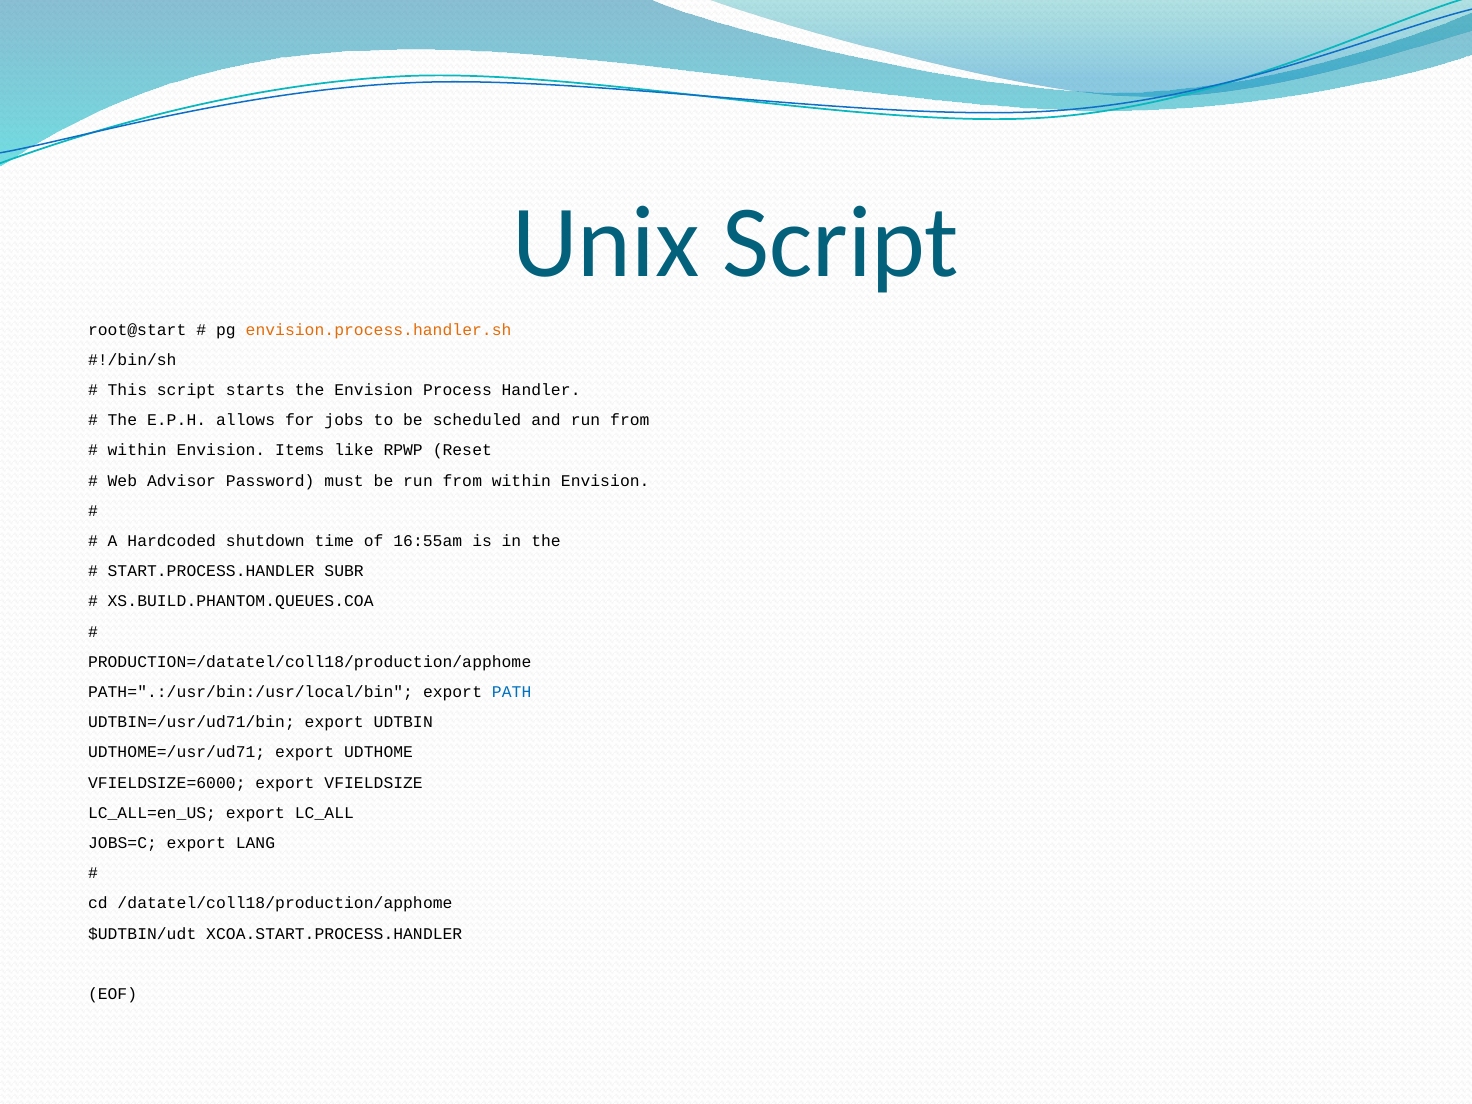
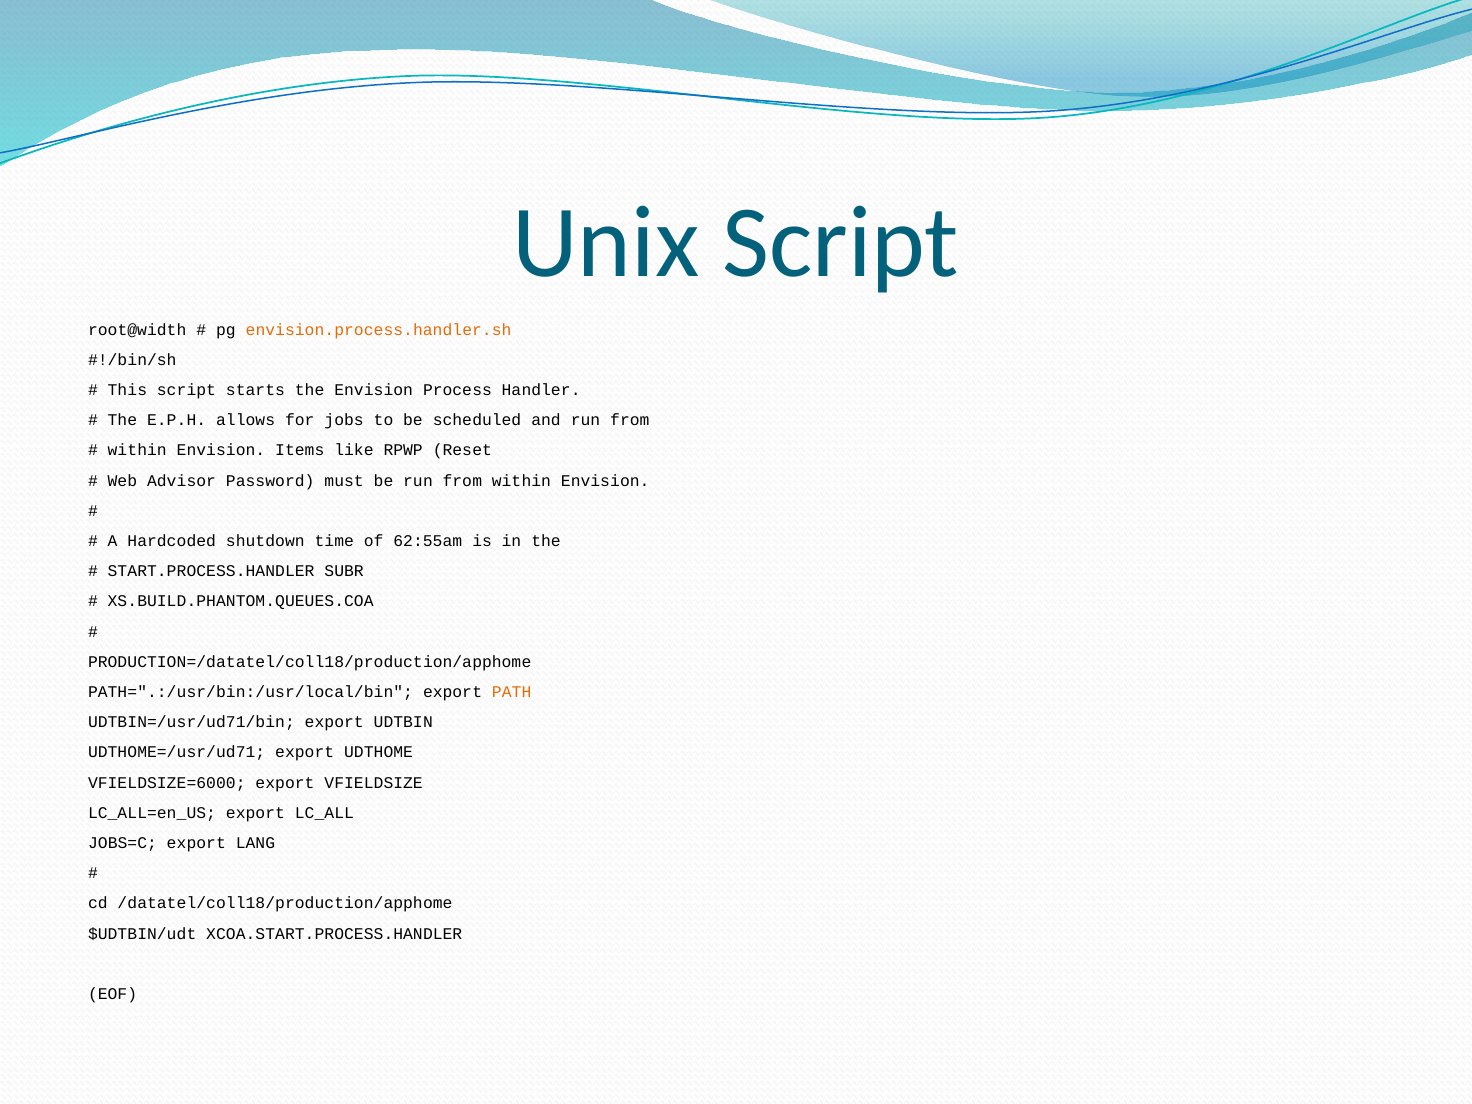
root@start: root@start -> root@width (137, 330)
16:55am: 16:55am -> 62:55am (428, 541)
PATH colour: blue -> orange (512, 692)
